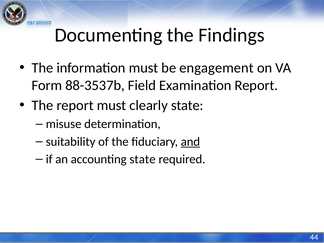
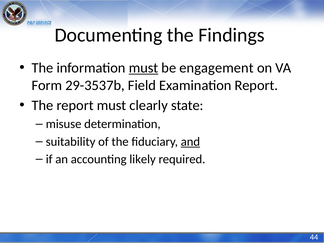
must underline: none -> present (144, 68)
88-3537b: 88-3537b -> 29-3537b (95, 85)
accounting state: state -> likely (143, 159)
